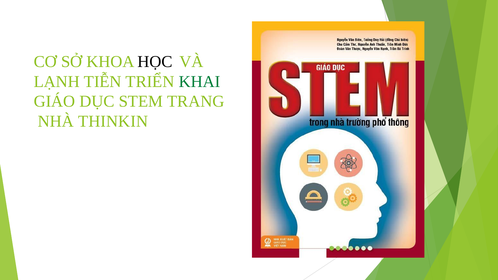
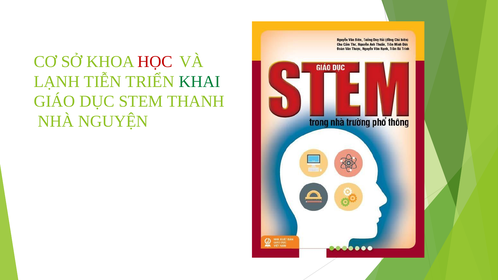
HỌC colour: black -> red (155, 62)
TRANG: TRANG -> THANH (196, 101)
THINKIN: THINKIN -> NGUYỆN (113, 121)
